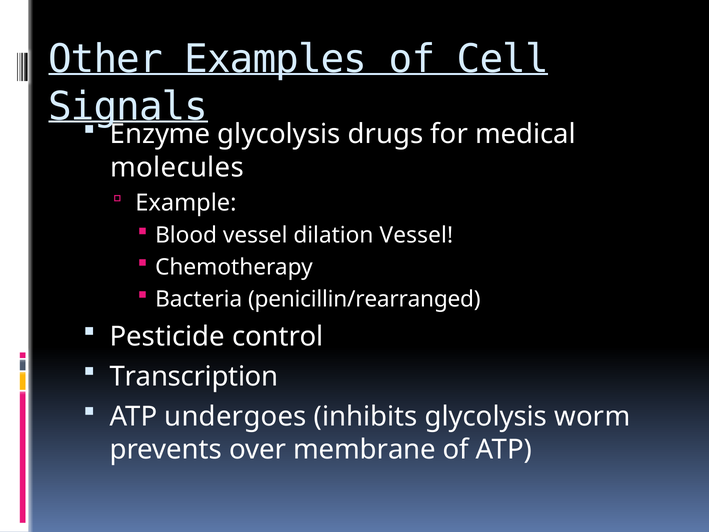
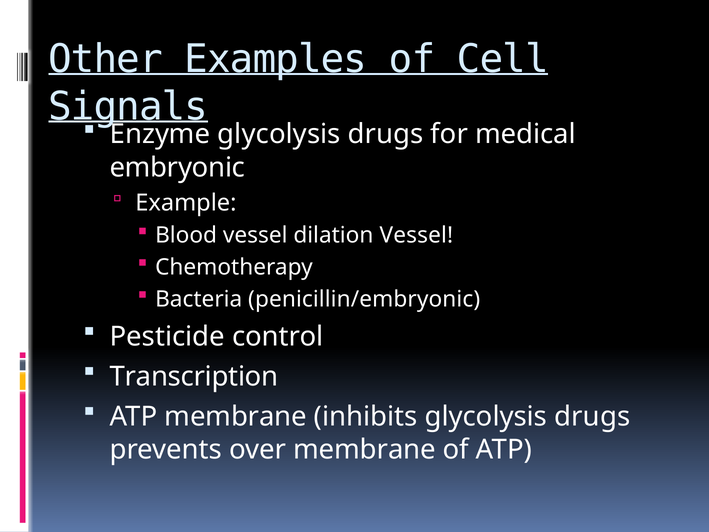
molecules: molecules -> embryonic (177, 167)
penicillin/rearranged: penicillin/rearranged -> penicillin/embryonic (364, 299)
ATP undergoes: undergoes -> membrane (236, 416)
inhibits glycolysis worm: worm -> drugs (592, 416)
